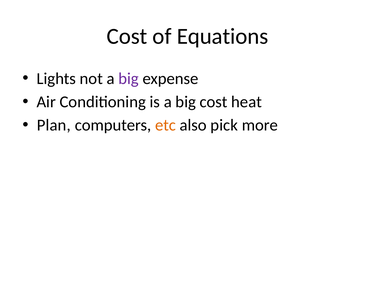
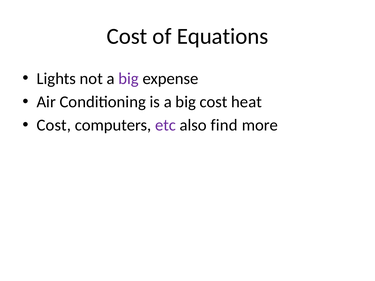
Plan: Plan -> Cost (54, 125)
etc colour: orange -> purple (165, 125)
pick: pick -> find (224, 125)
